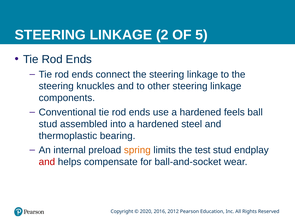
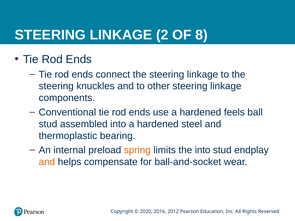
5: 5 -> 8 (202, 35)
the test: test -> into (203, 150)
and colour: red -> orange (47, 162)
